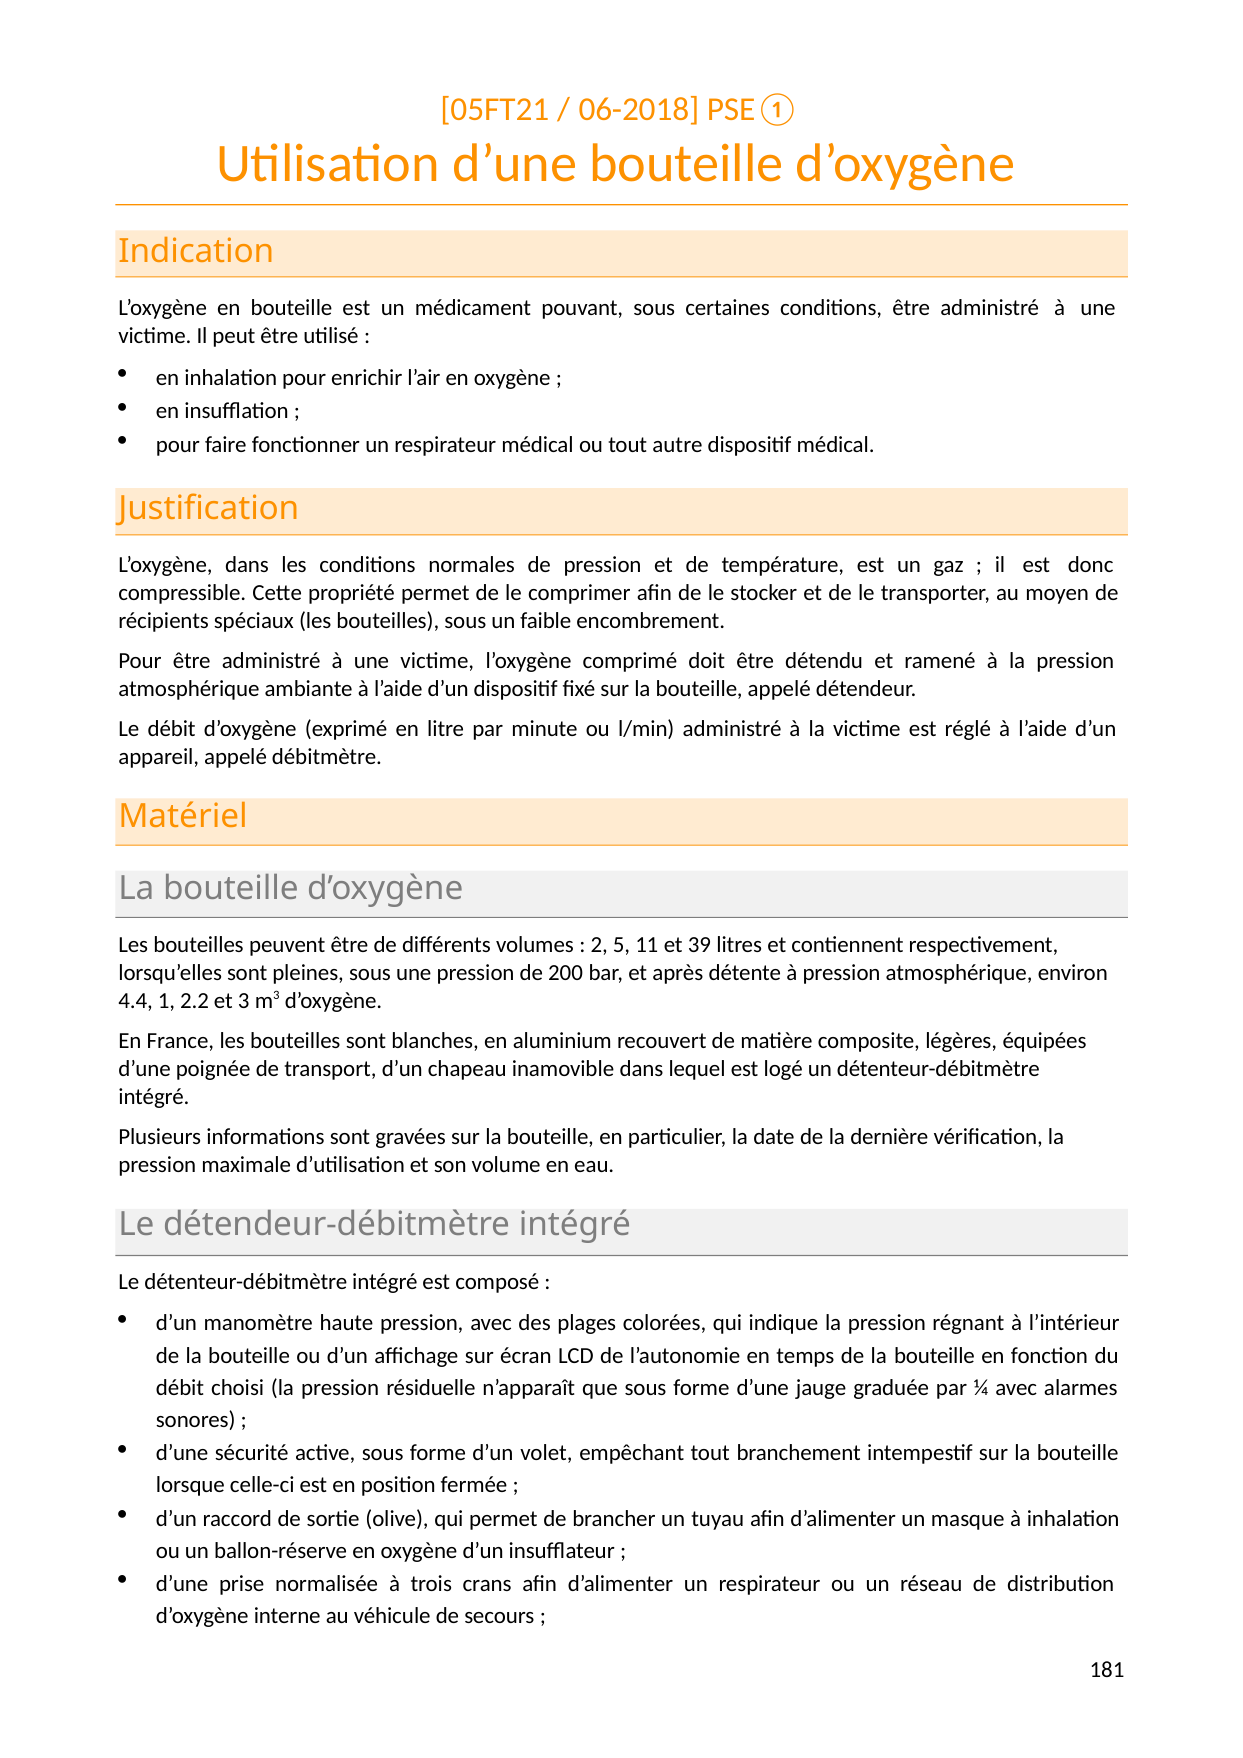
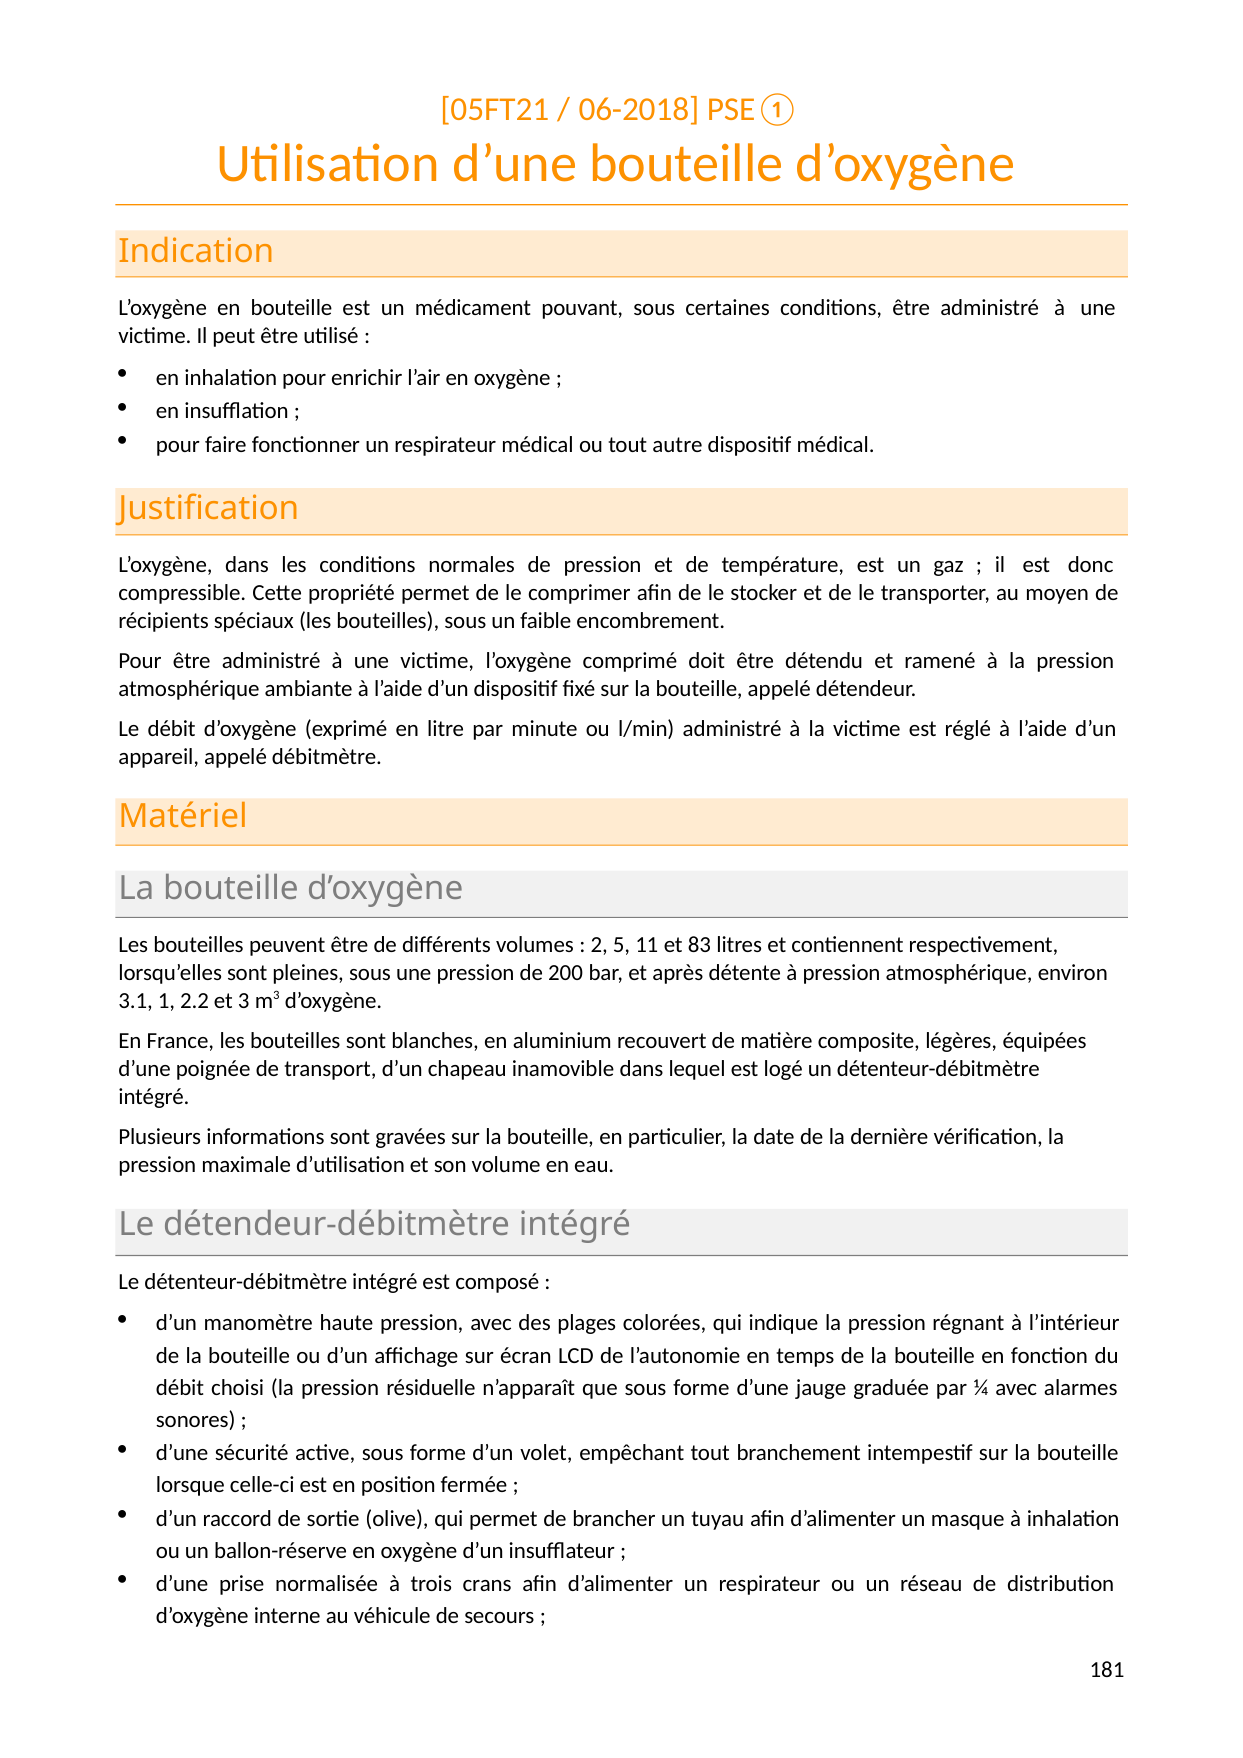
39: 39 -> 83 (699, 946)
4.4: 4.4 -> 3.1 (136, 1001)
